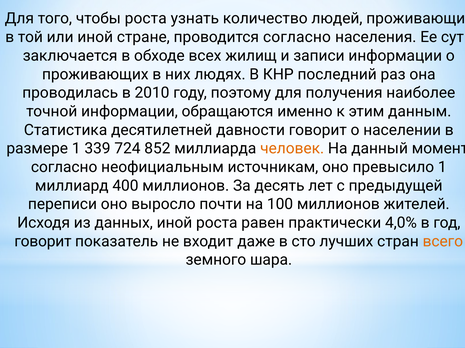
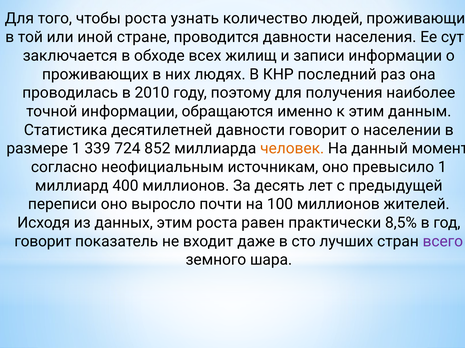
проводится согласно: согласно -> давности (297, 37)
данных иной: иной -> этим (175, 223)
4,0%: 4,0% -> 8,5% (401, 223)
всего colour: orange -> purple (443, 242)
